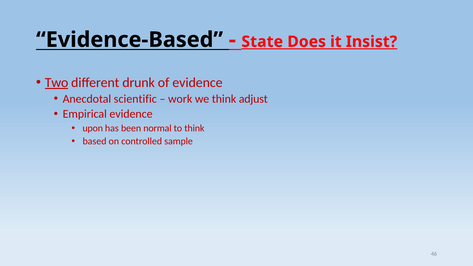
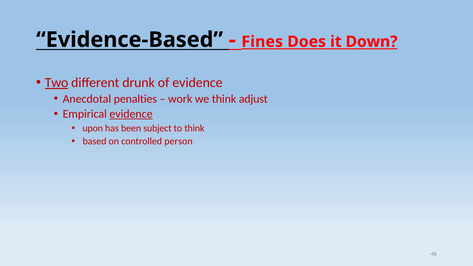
State: State -> Fines (262, 42)
Insist: Insist -> Down (372, 42)
scientific: scientific -> penalties (135, 99)
evidence underline: none -> present (131, 114)
normal: normal -> subject (157, 128)
sample: sample -> person (178, 141)
